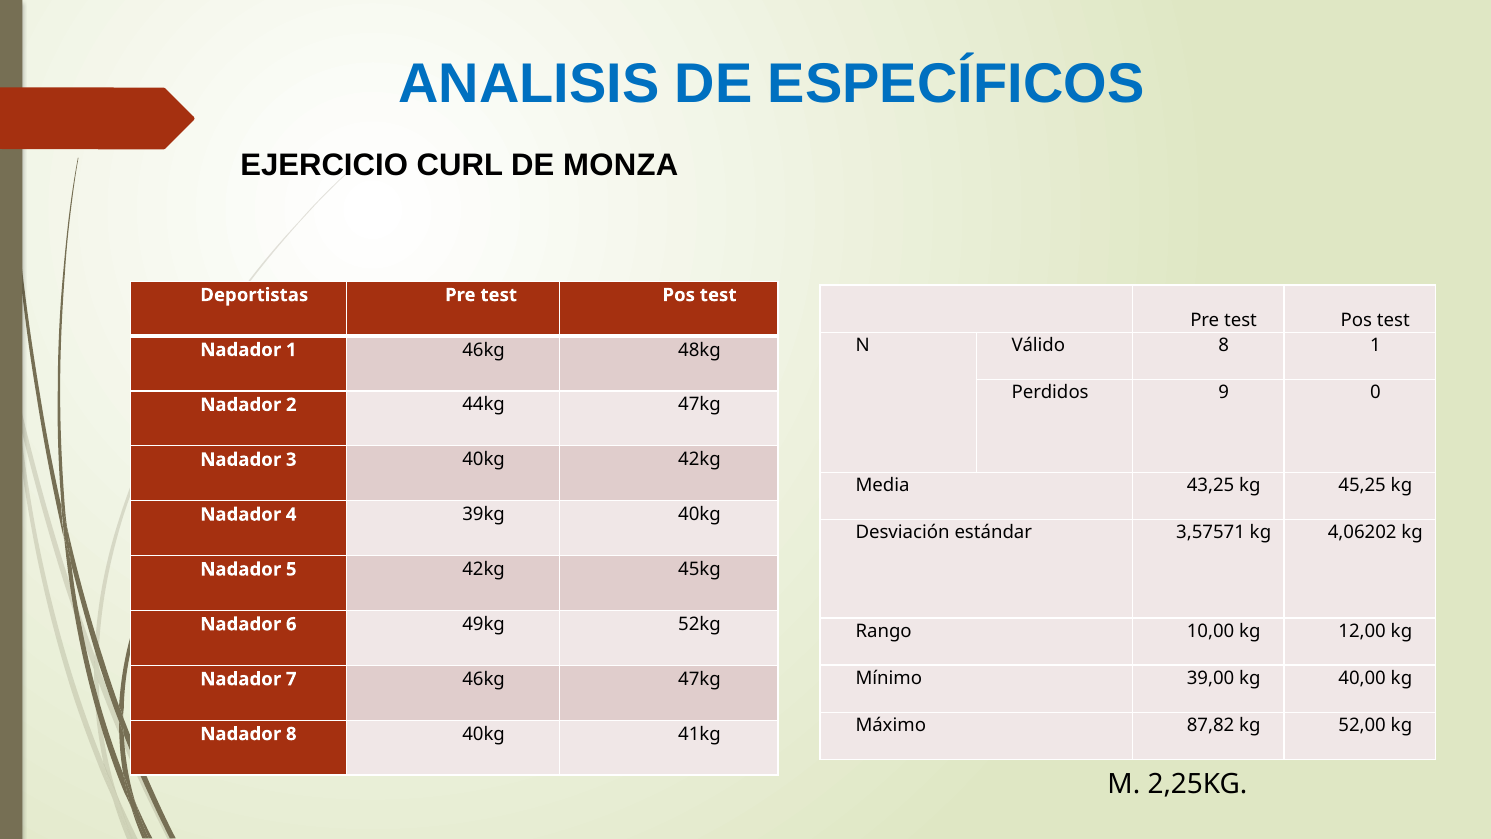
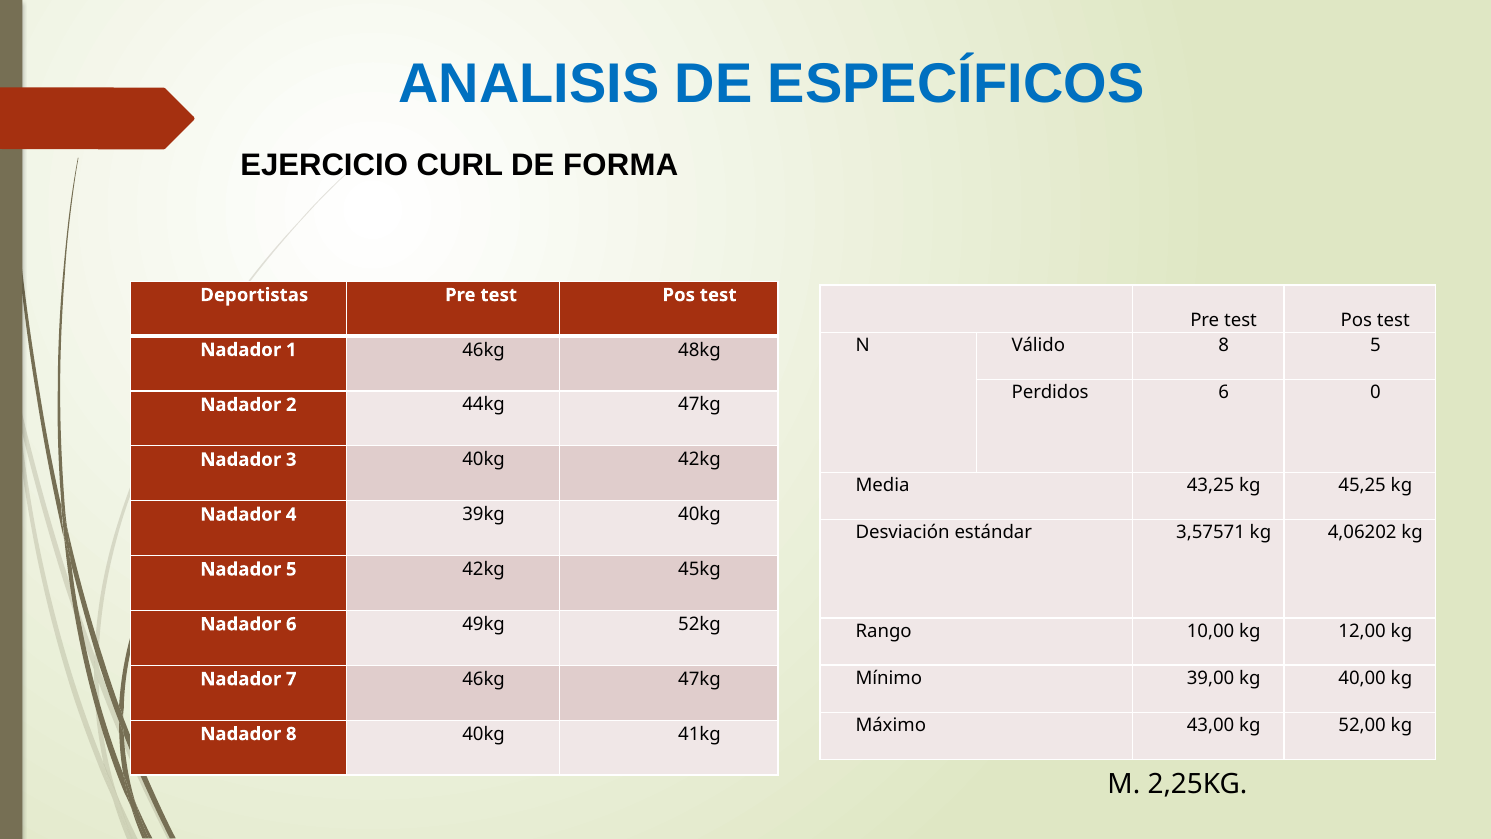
MONZA: MONZA -> FORMA (621, 165)
8 1: 1 -> 5 (1375, 345)
Perdidos 9: 9 -> 6 (1224, 393)
87,82: 87,82 -> 43,00 (1211, 725)
